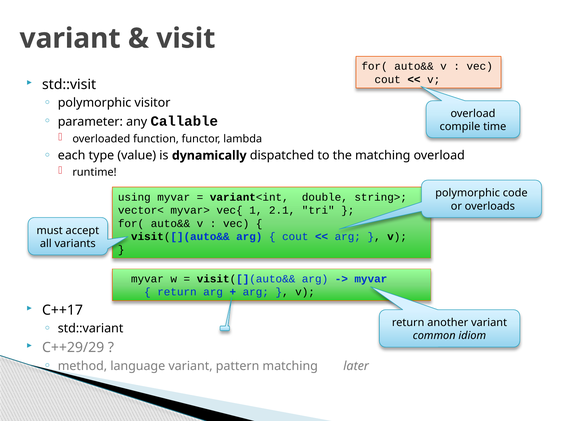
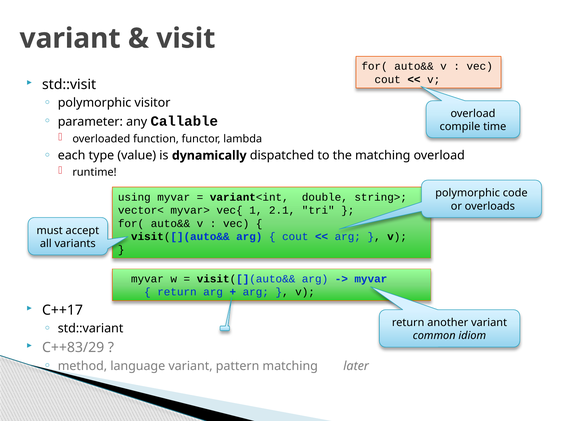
C++29/29: C++29/29 -> C++83/29 (73, 348)
